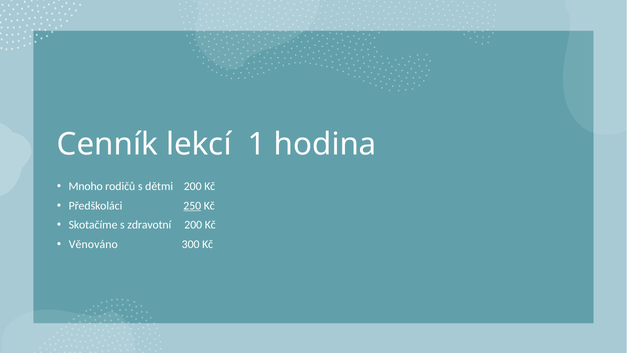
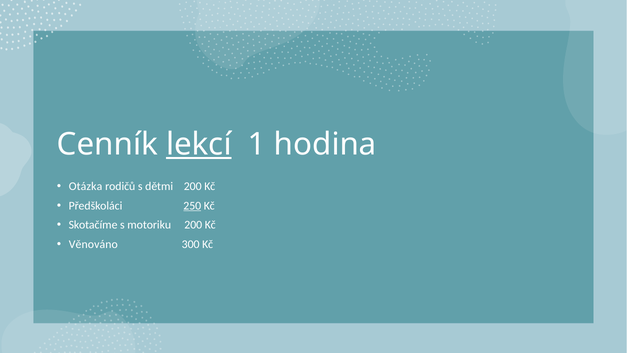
lekcí underline: none -> present (199, 144)
Mnoho: Mnoho -> Otázka (86, 186)
zdravotní: zdravotní -> motoriku (149, 225)
